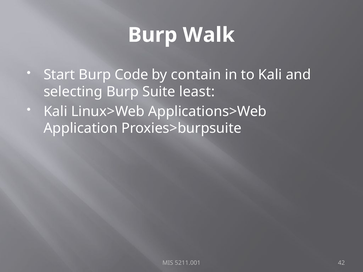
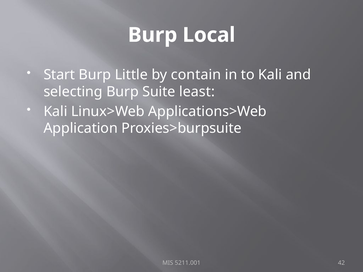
Walk: Walk -> Local (209, 35)
Code: Code -> Little (131, 75)
